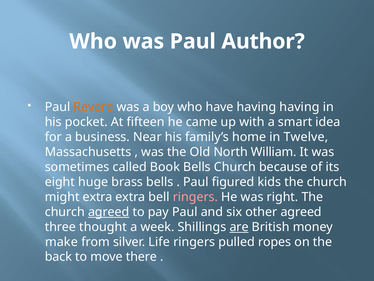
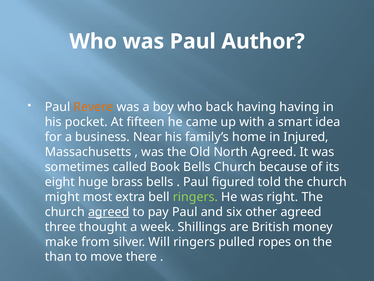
have: have -> back (219, 107)
Twelve: Twelve -> Injured (306, 137)
North William: William -> Agreed (274, 152)
kids: kids -> told (269, 182)
might extra: extra -> most (98, 197)
ringers colour: pink -> light green (195, 197)
are underline: present -> none (239, 226)
Life: Life -> Will (159, 241)
back: back -> than (58, 256)
